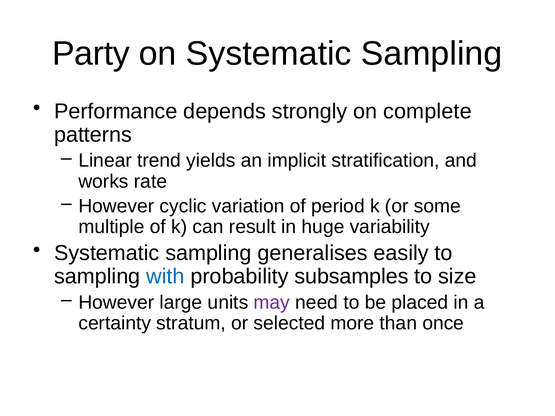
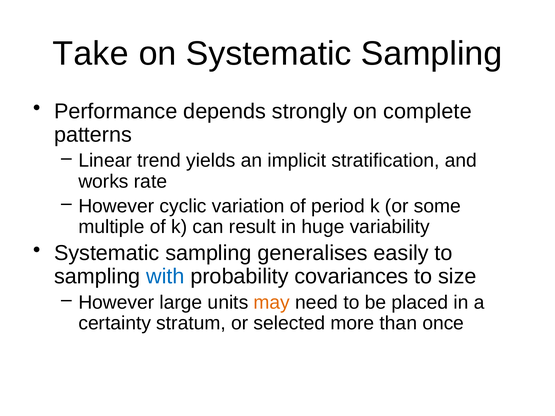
Party: Party -> Take (91, 54)
subsamples: subsamples -> covariances (352, 277)
may colour: purple -> orange (272, 303)
